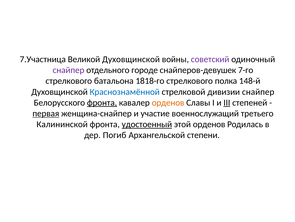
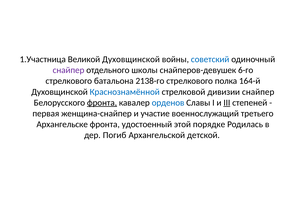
7.Участница: 7.Участница -> 1.Участница (43, 59)
советский colour: purple -> blue (210, 59)
городе: городе -> школы (145, 70)
7-го: 7-го -> 6-го (246, 70)
1818-го: 1818-го -> 2138-го (150, 81)
148-й: 148-й -> 164-й (250, 81)
орденов colour: orange -> blue (168, 102)
первая underline: present -> none (46, 113)
Калининской: Калининской -> Архангельске (62, 124)
удостоенный underline: present -> none (147, 124)
этой орденов: орденов -> порядке (209, 124)
степени: степени -> детской (203, 135)
